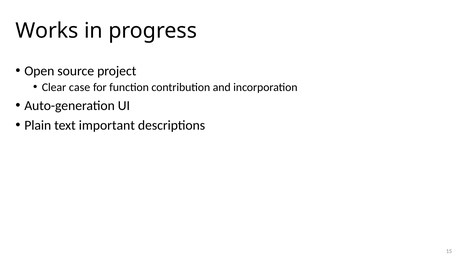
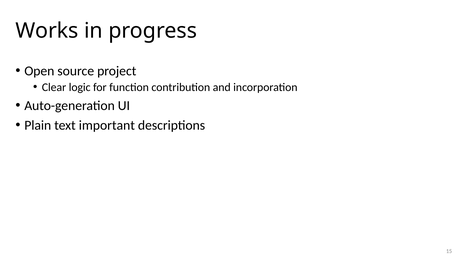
case: case -> logic (80, 87)
